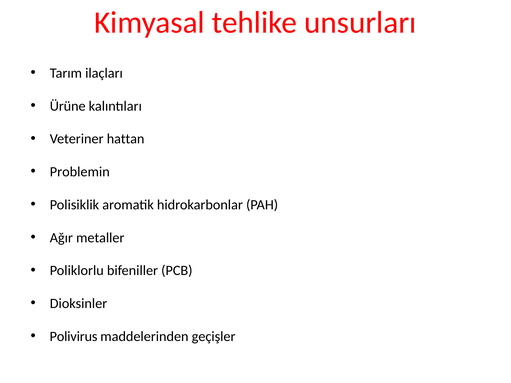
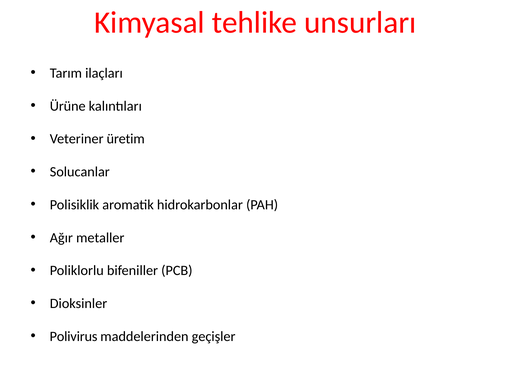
hattan: hattan -> üretim (126, 139)
Problemin: Problemin -> Solucanlar (80, 172)
